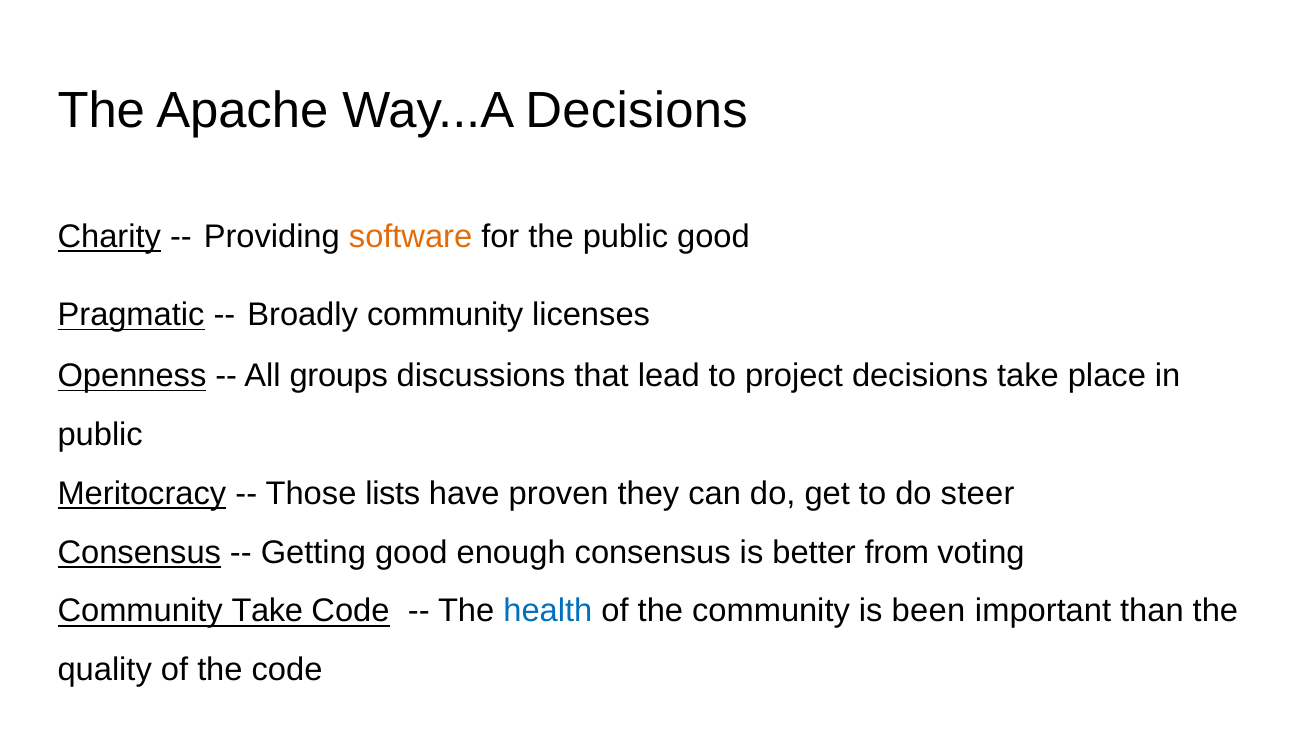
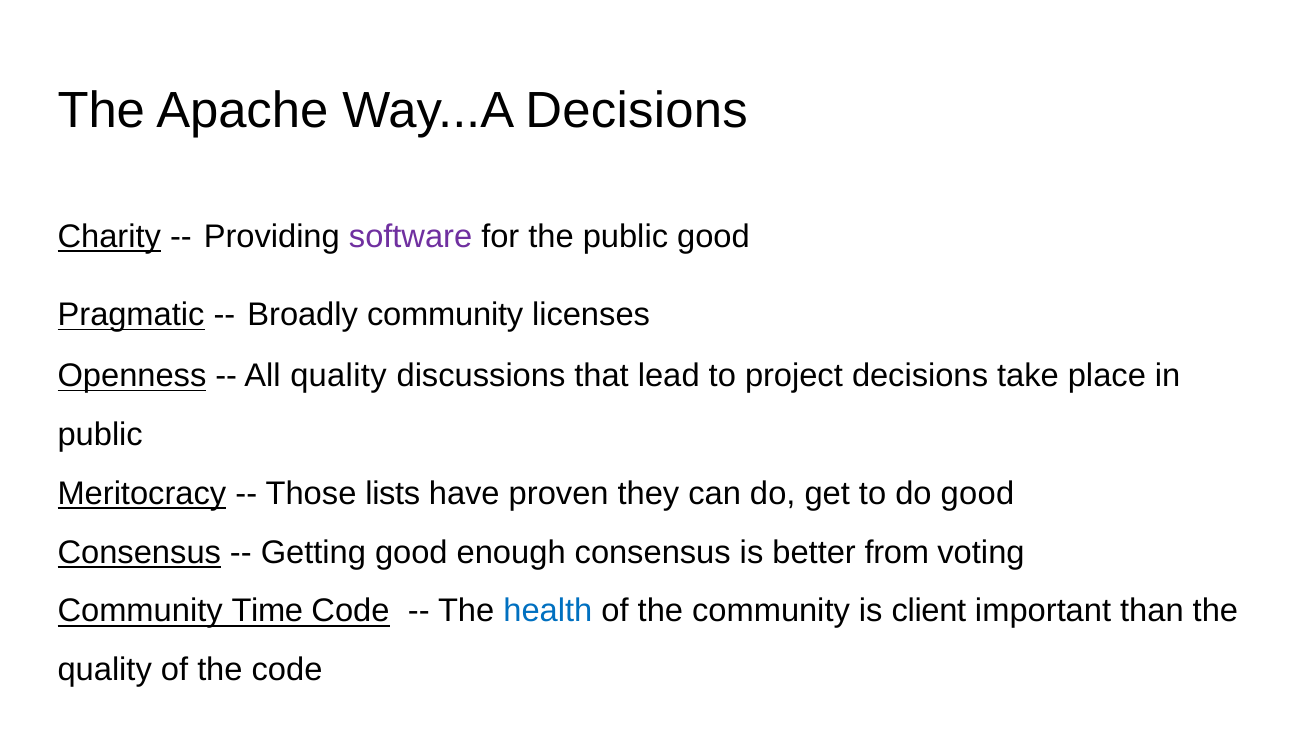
software colour: orange -> purple (411, 237)
All groups: groups -> quality (338, 376)
do steer: steer -> good (978, 494)
Community Take: Take -> Time (267, 611)
been: been -> client (929, 611)
